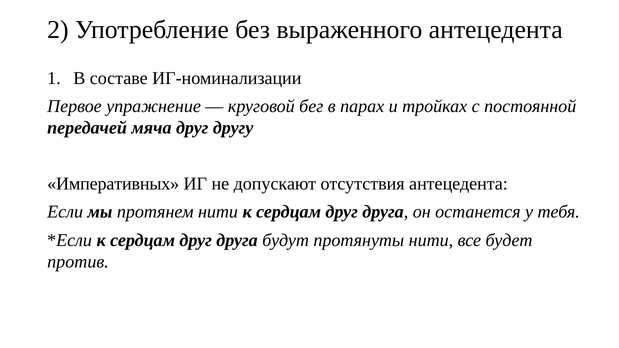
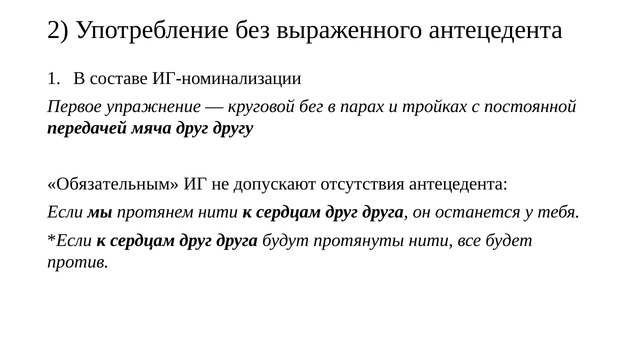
Императивных: Императивных -> Обязательным (113, 184)
